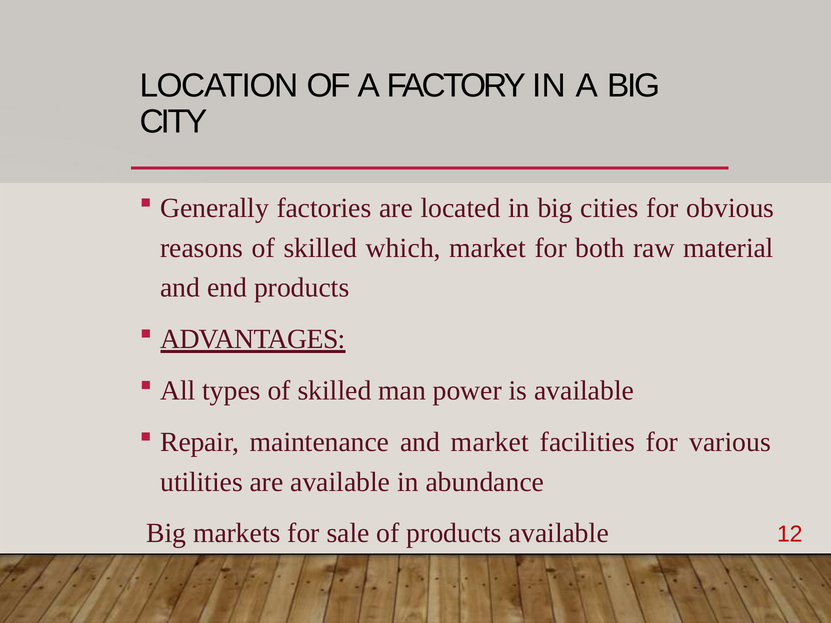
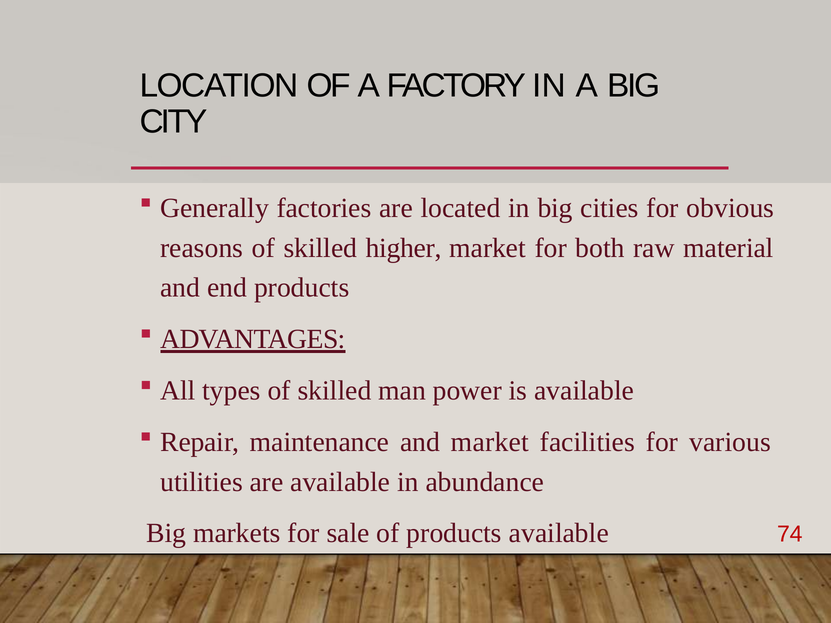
which: which -> higher (404, 248)
12: 12 -> 74 (790, 534)
